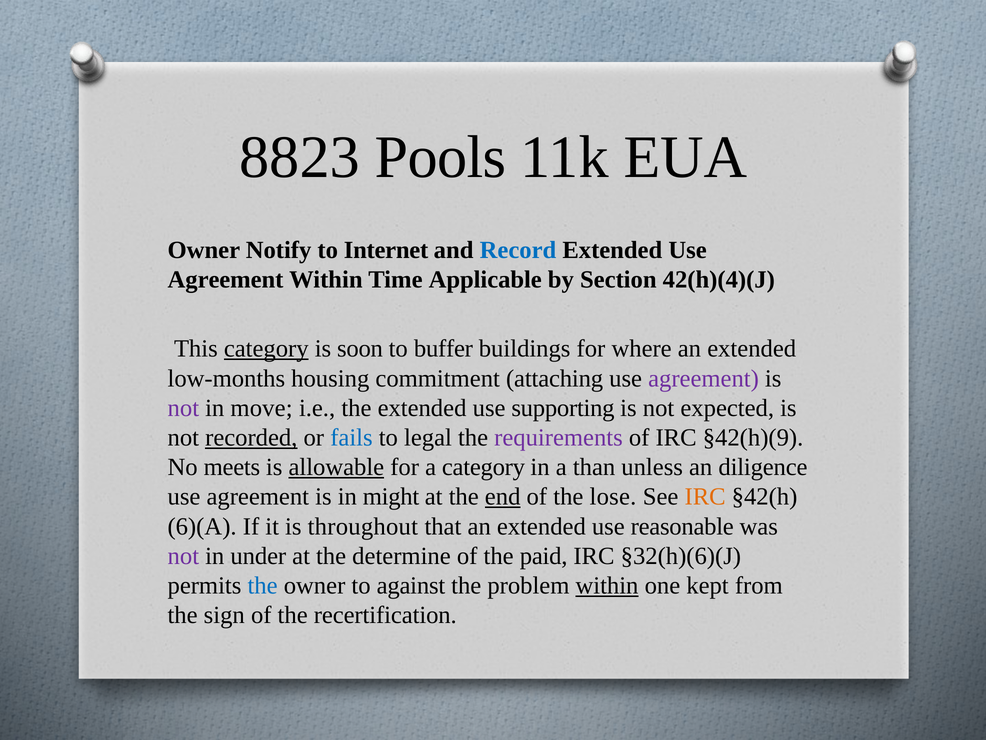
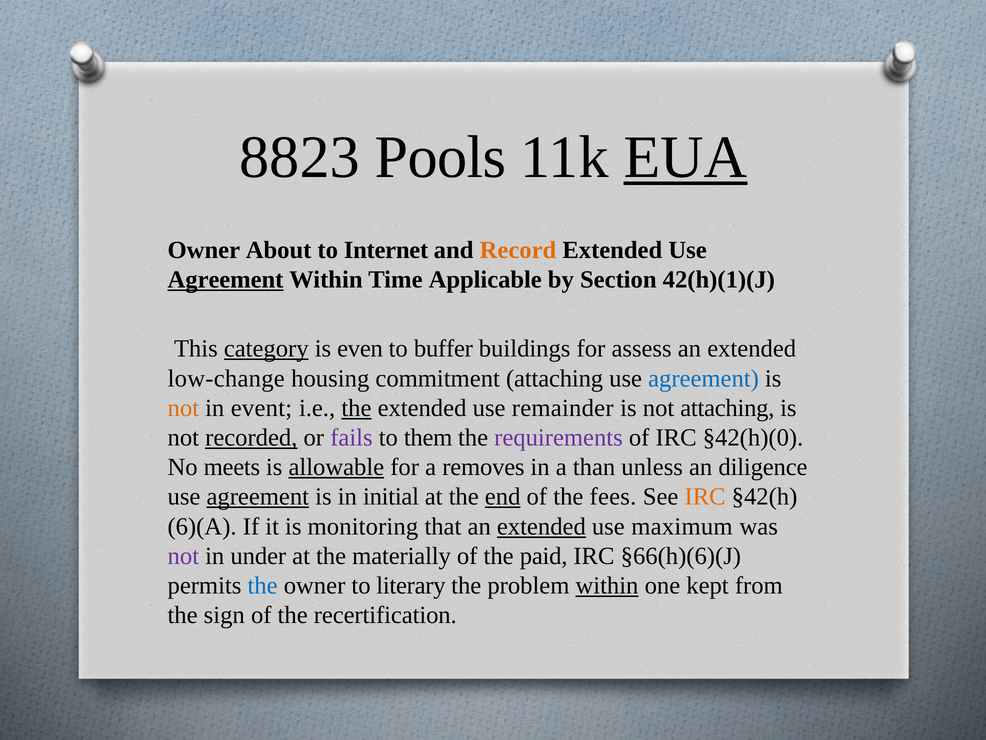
EUA underline: none -> present (686, 157)
Notify: Notify -> About (279, 250)
Record colour: blue -> orange (518, 250)
Agreement underline: none -> present (226, 280)
42(h)(4)(J: 42(h)(4)(J -> 42(h)(1)(J (719, 280)
soon: soon -> even (360, 349)
where: where -> assess (642, 349)
low-months: low-months -> low-change (226, 378)
agreement colour: purple -> blue (704, 378)
not colour: purple -> orange (183, 408)
move: move -> event (261, 408)
the underline: none -> present (356, 408)
supporting: supporting -> remainder (563, 408)
not expected: expected -> attaching (727, 408)
fails colour: blue -> purple (351, 437)
legal: legal -> them (428, 437)
§42(h)(9: §42(h)(9 -> §42(h)(0 (753, 437)
a category: category -> removes (483, 467)
agreement underline: none -> present (258, 496)
might: might -> initial (391, 496)
lose: lose -> fees (613, 496)
throughout: throughout -> monitoring (363, 526)
extended underline: none -> present (541, 526)
reasonable: reasonable -> maximum (682, 526)
determine: determine -> materially (402, 556)
§32(h)(6)(J: §32(h)(6)(J -> §66(h)(6)(J (681, 556)
against: against -> literary (411, 585)
